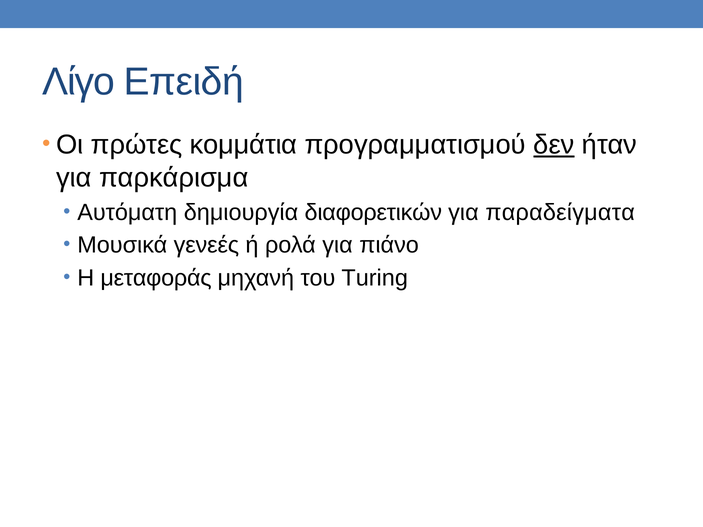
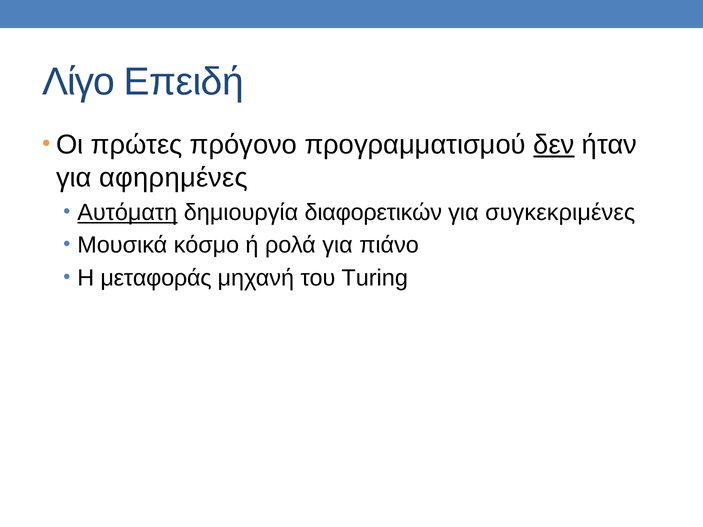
κομμάτια: κομμάτια -> πρόγονο (244, 145)
παρκάρισμα: παρκάρισμα -> αφηρημένες (174, 178)
Αυτόματη underline: none -> present (127, 213)
παραδείγματα: παραδείγματα -> συγκεκριμένες (560, 213)
γενεές: γενεές -> κόσμο (206, 245)
